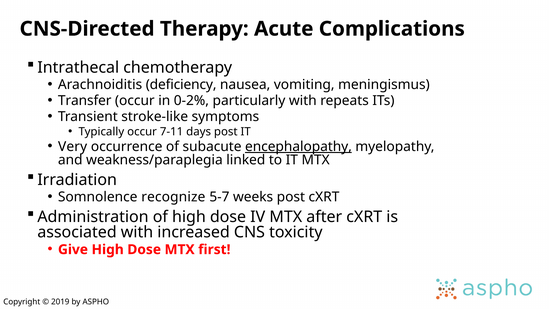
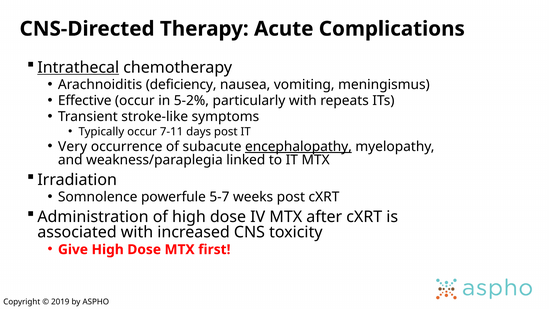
Intrathecal underline: none -> present (78, 67)
Transfer: Transfer -> Effective (85, 101)
0-2%: 0-2% -> 5-2% (191, 101)
recognize: recognize -> powerfule (173, 197)
